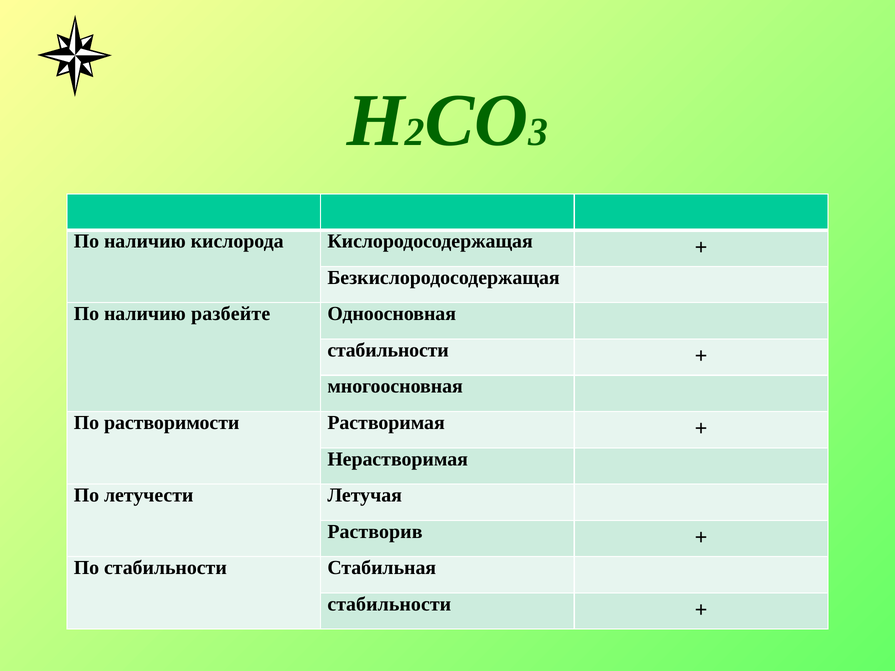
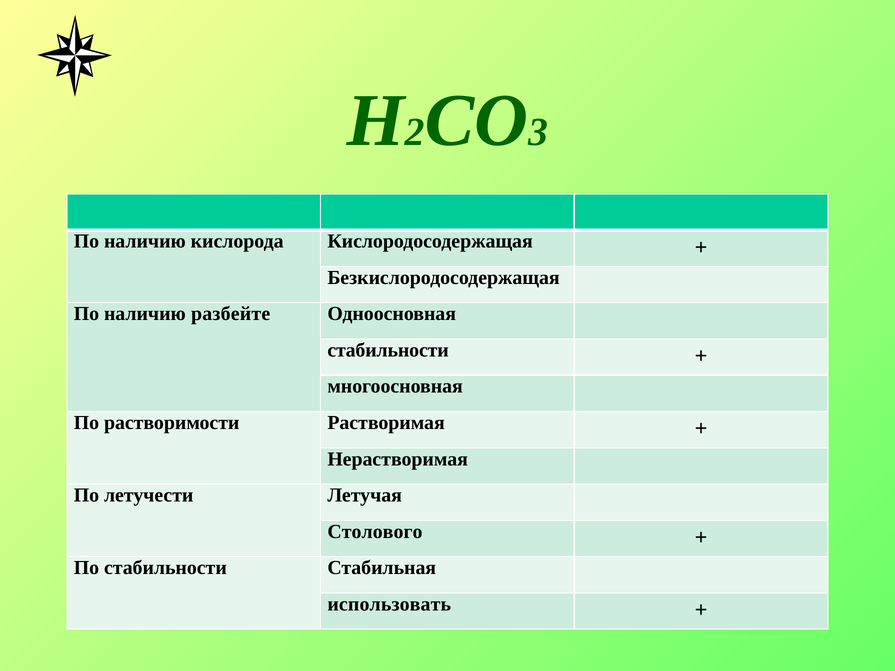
Растворив: Растворив -> Столового (375, 532)
стабильности: стабильности -> использовать (389, 604)
